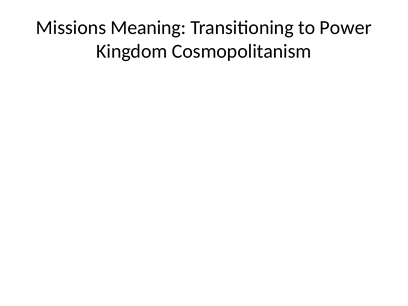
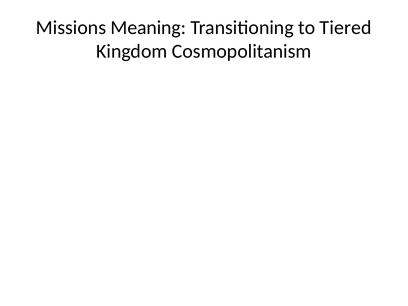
Power: Power -> Tiered (346, 28)
